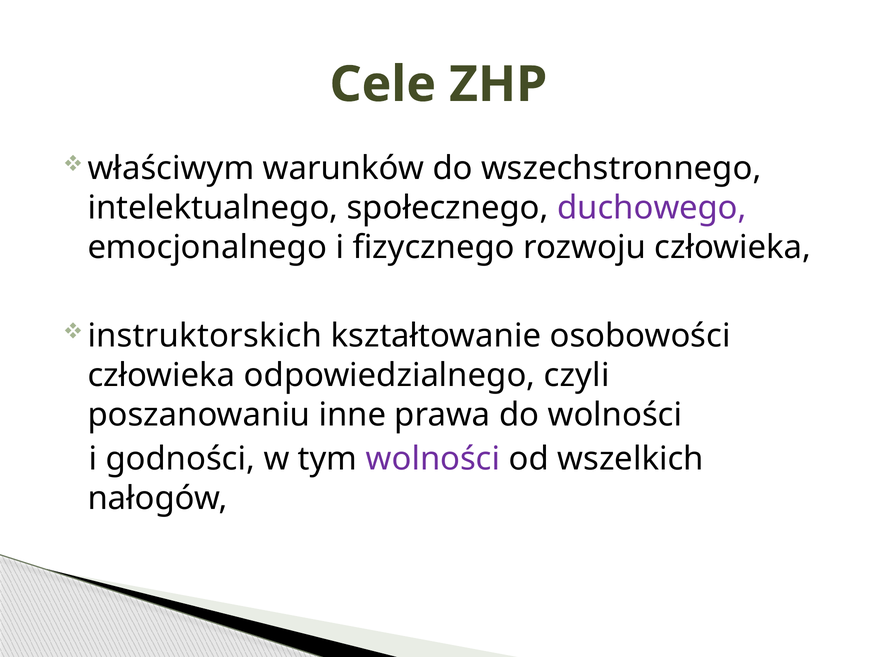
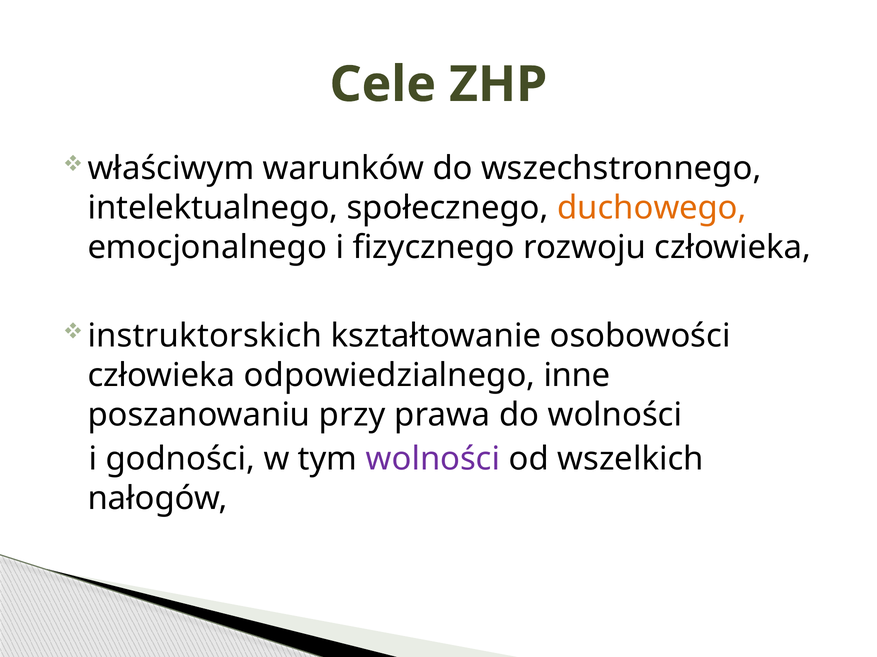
duchowego colour: purple -> orange (652, 208)
czyli: czyli -> inne (577, 376)
inne: inne -> przy (352, 415)
